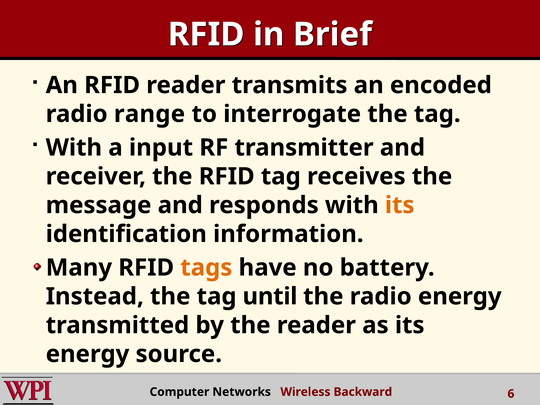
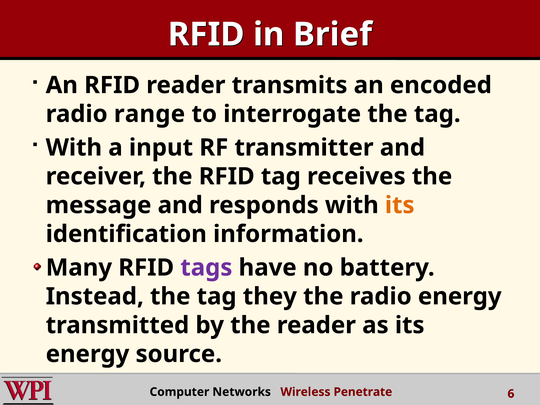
tags colour: orange -> purple (206, 268)
until: until -> they (270, 296)
Backward: Backward -> Penetrate (363, 392)
